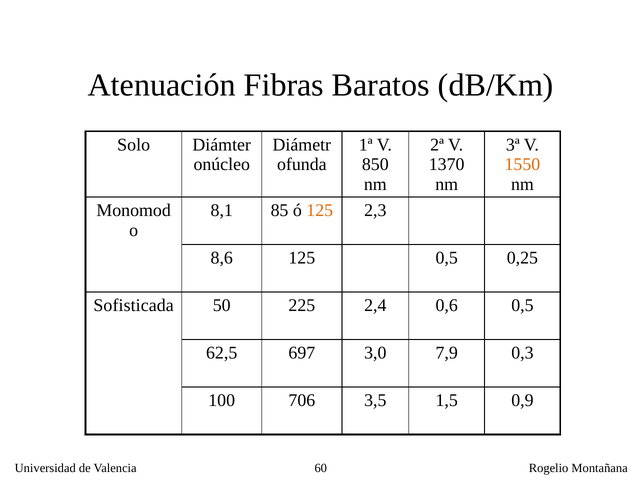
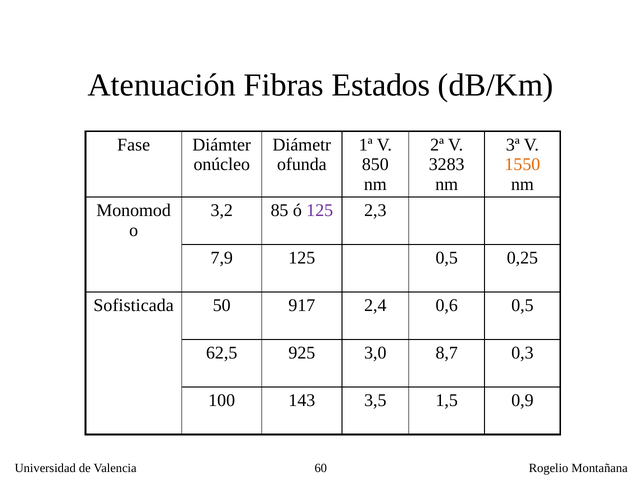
Baratos: Baratos -> Estados (381, 85)
Solo: Solo -> Fase (134, 145)
1370: 1370 -> 3283 (447, 165)
8,1: 8,1 -> 3,2 (222, 211)
125 colour: orange -> purple (320, 211)
8,6: 8,6 -> 7,9 (222, 258)
225: 225 -> 917 (302, 306)
697: 697 -> 925 (302, 353)
7,9: 7,9 -> 8,7 (447, 353)
706: 706 -> 143 (302, 401)
